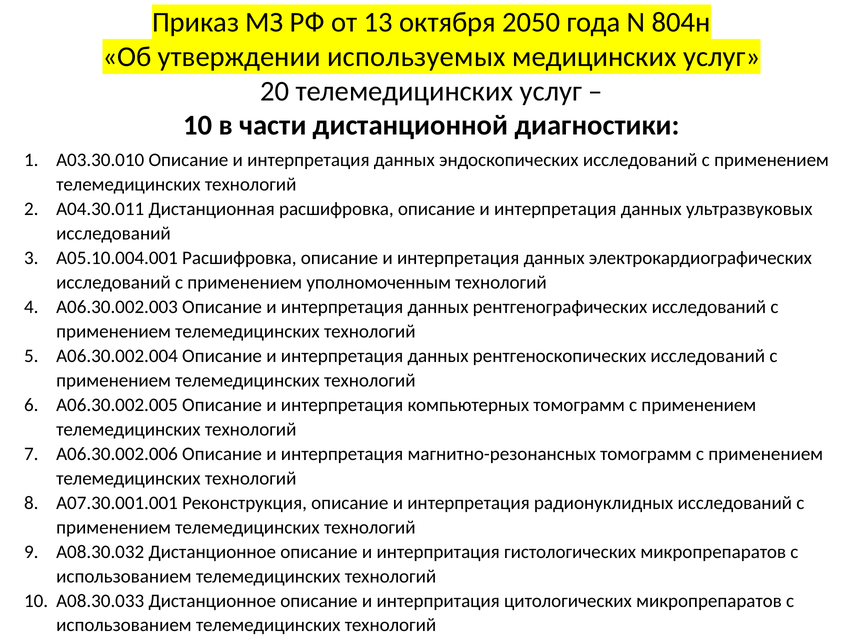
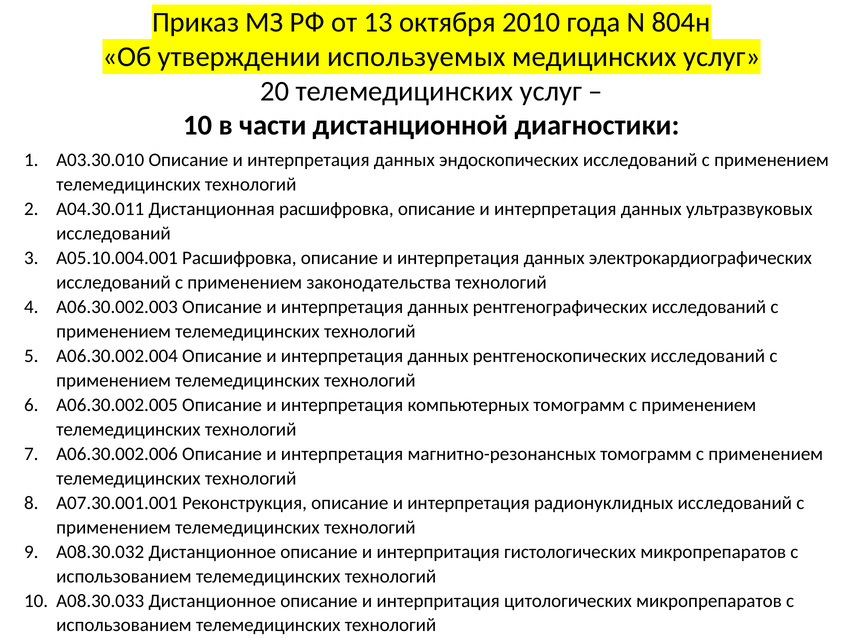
2050: 2050 -> 2010 (531, 23)
уполномоченным: уполномоченным -> законодательства (379, 283)
